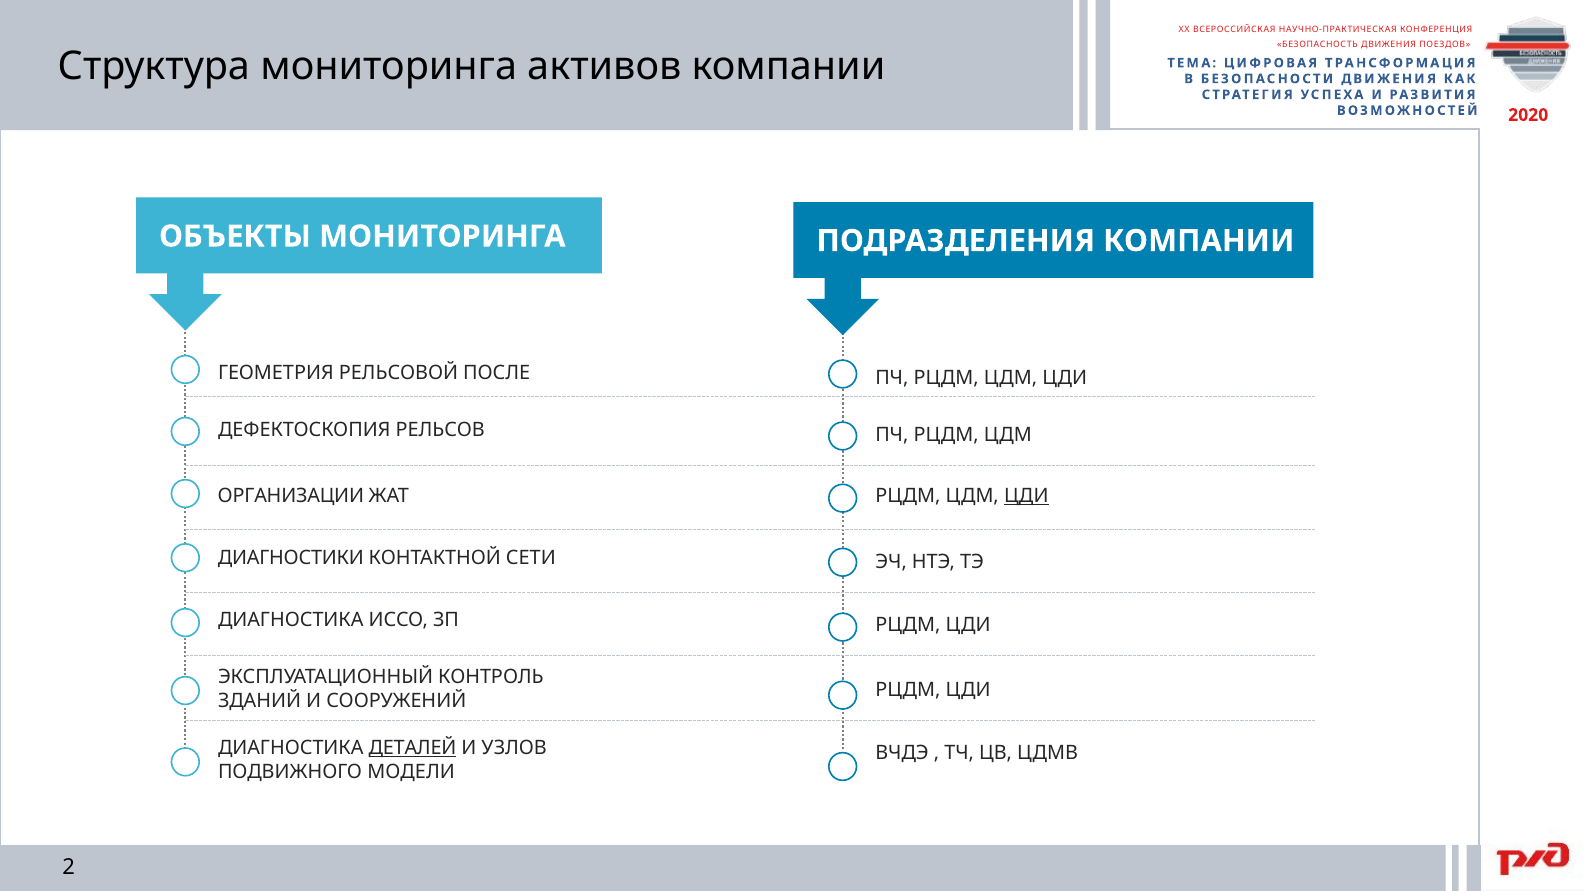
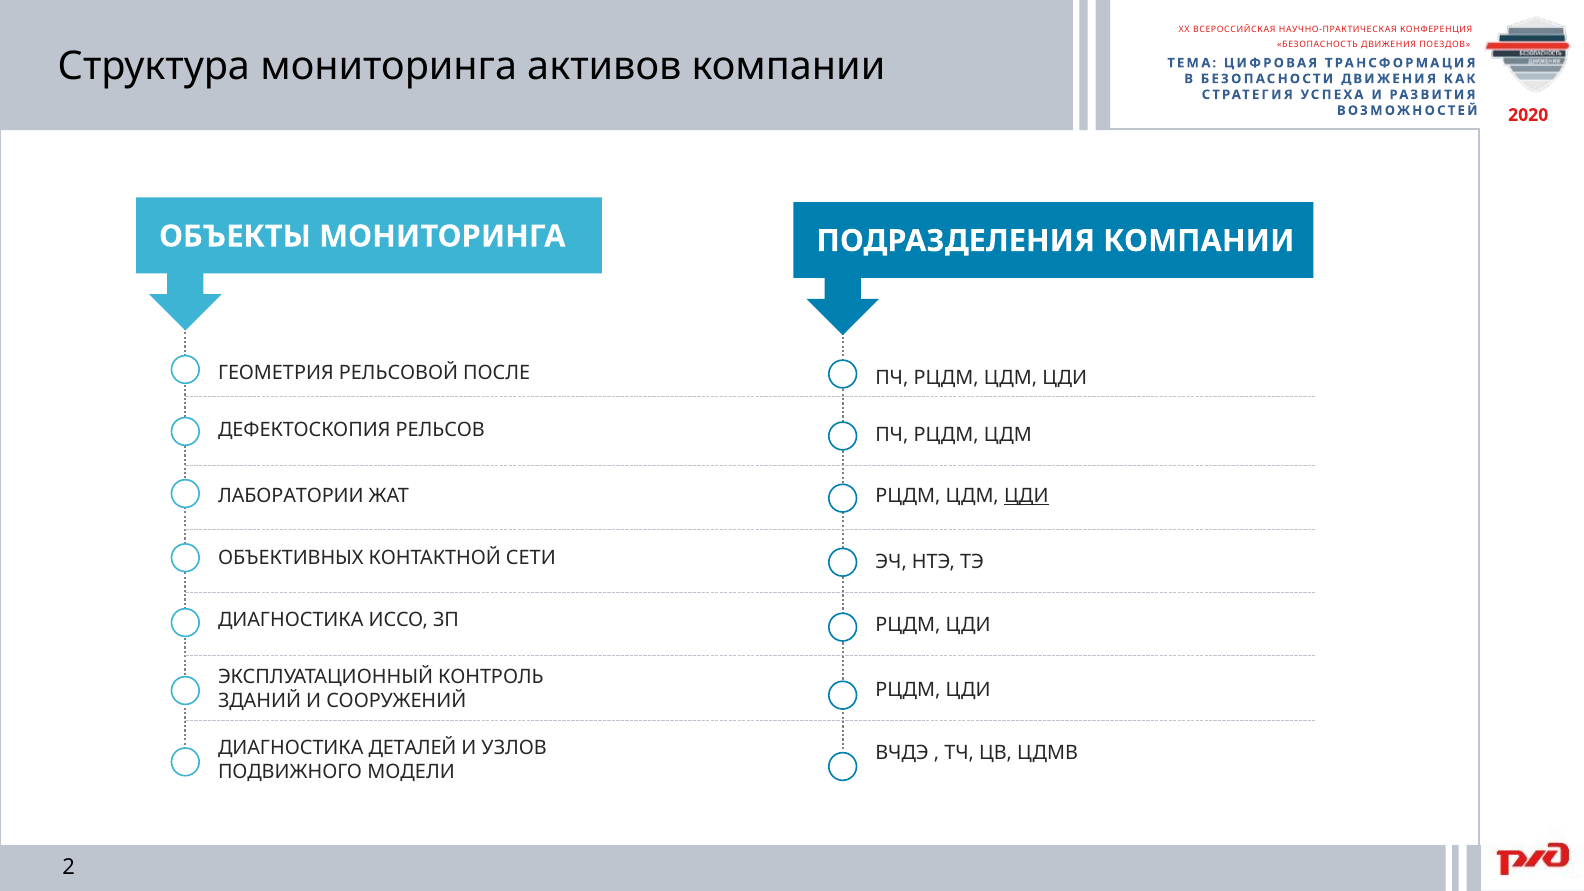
ОРГАНИЗАЦИИ: ОРГАНИЗАЦИИ -> ЛАБОРАТОРИИ (291, 496)
ДИАГНОСТИКИ: ДИАГНОСТИКИ -> ОБЪЕКТИВНЫХ (291, 558)
ДЕТАЛЕЙ underline: present -> none (413, 748)
